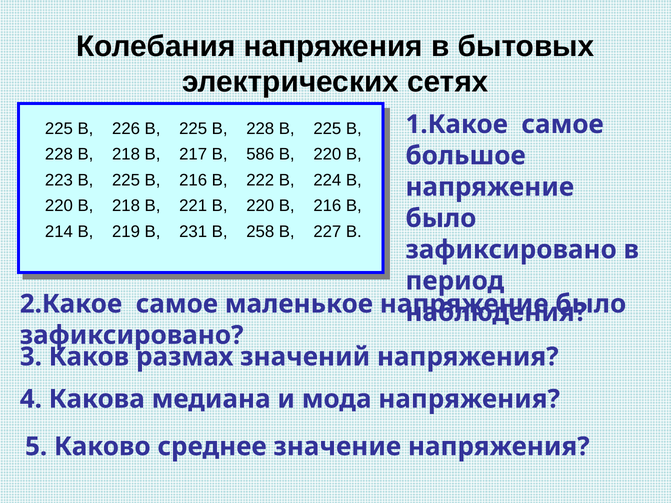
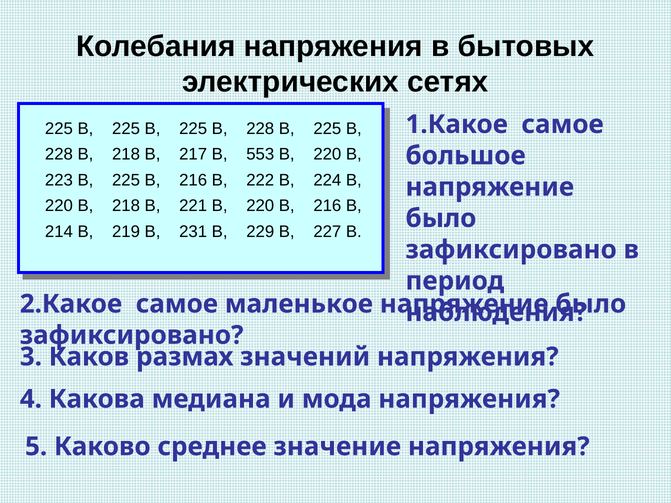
226: 226 -> 225 (126, 129)
586: 586 -> 553 (260, 155)
258: 258 -> 229 (260, 232)
